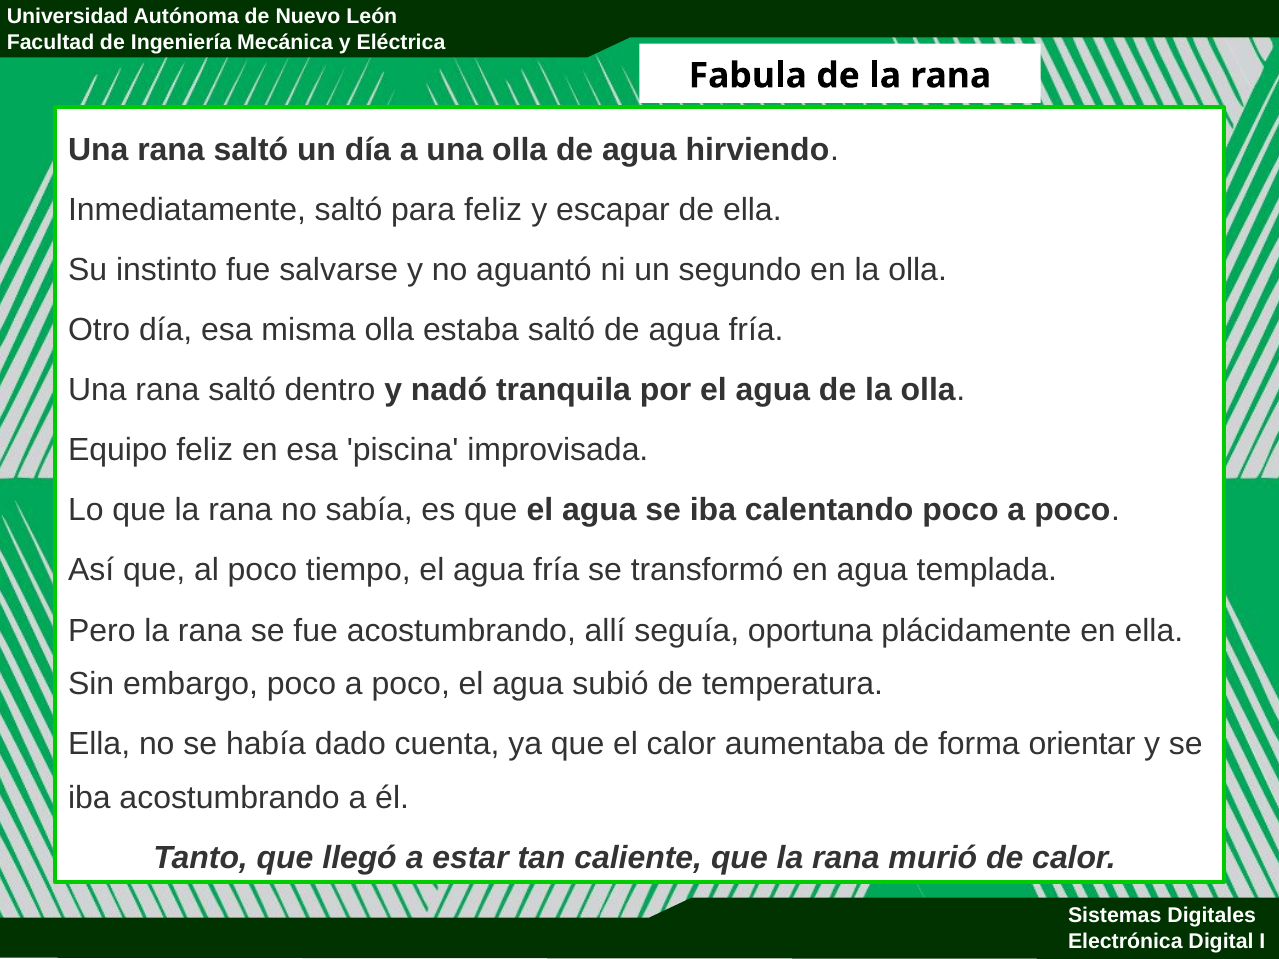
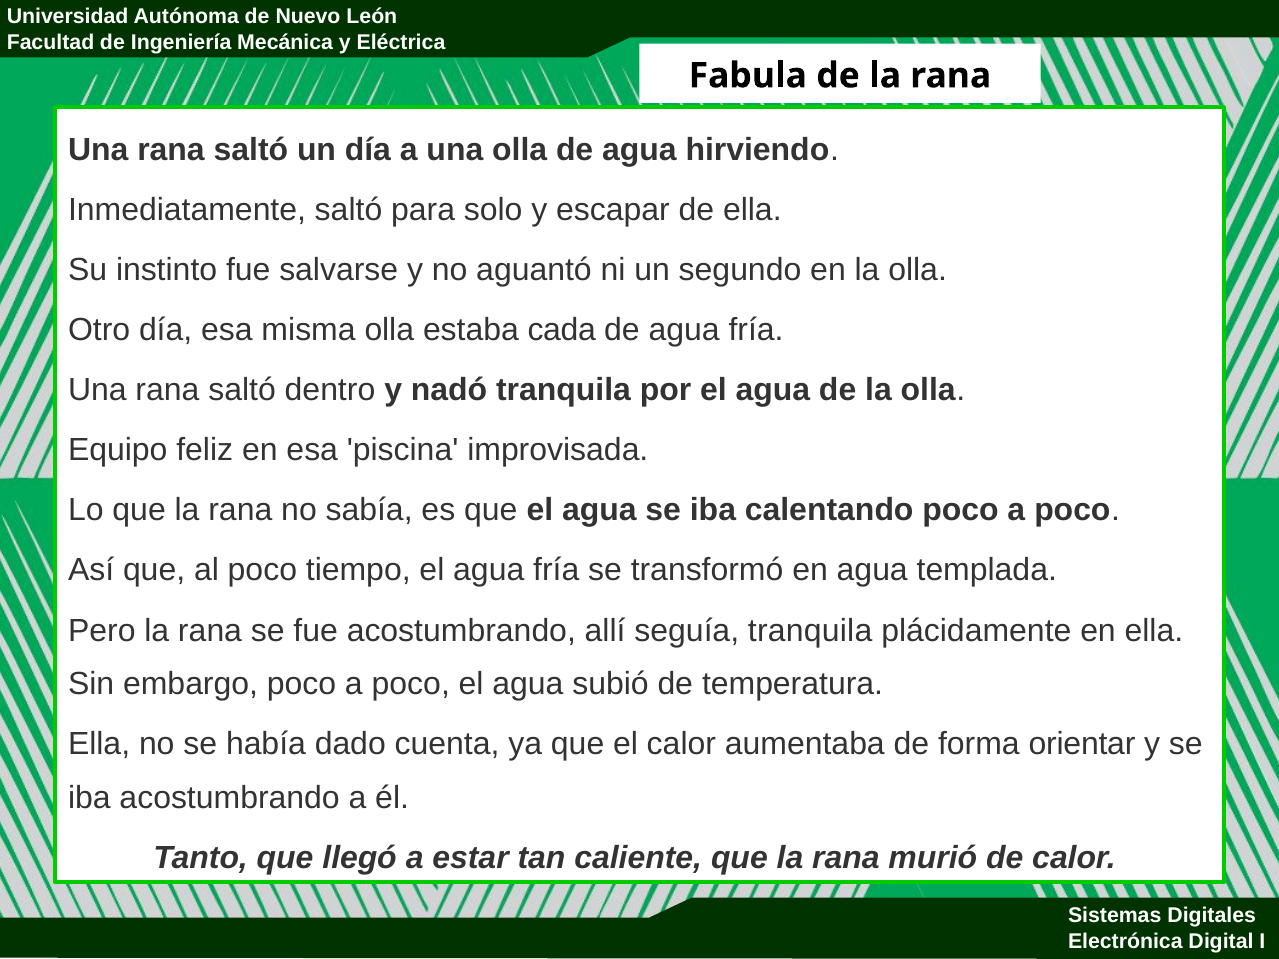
para feliz: feliz -> solo (493, 210)
estaba saltó: saltó -> cada (562, 330)
seguía oportuna: oportuna -> tranquila (810, 631)
